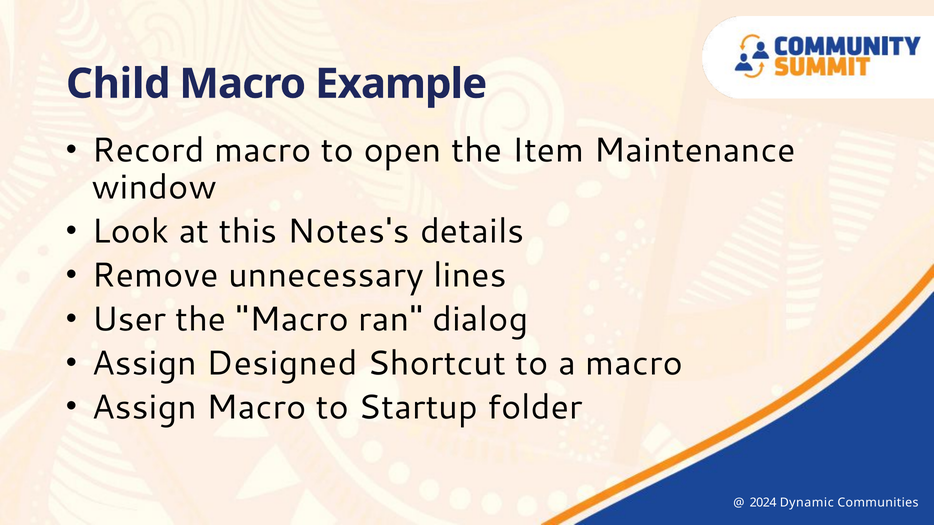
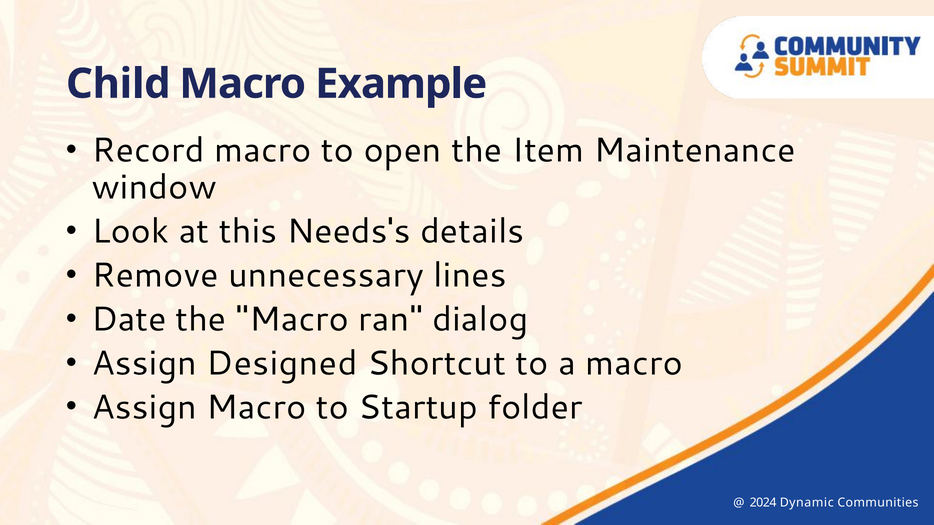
Notes's: Notes's -> Needs's (349, 232)
User: User -> Date (129, 319)
